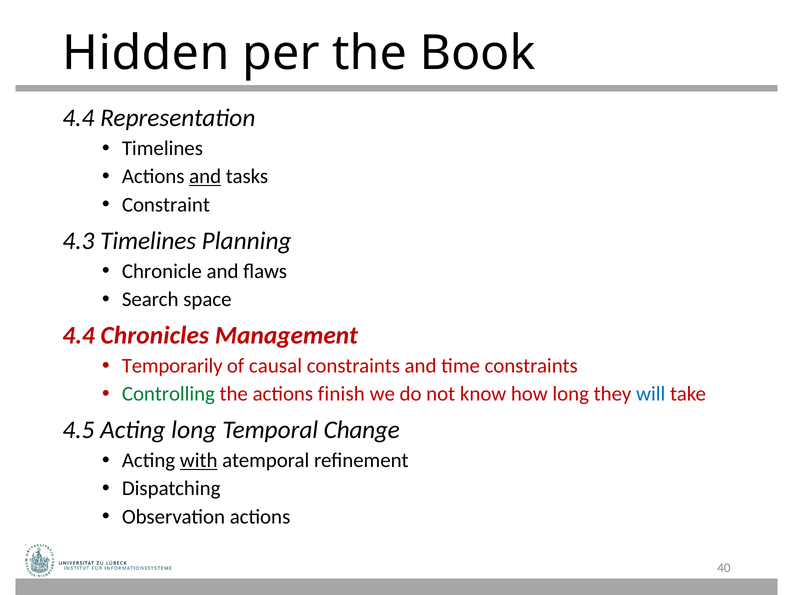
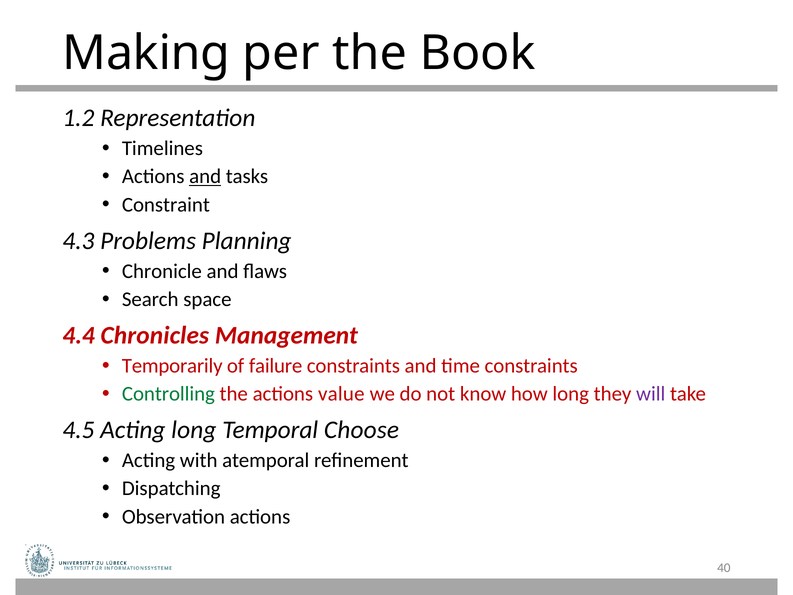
Hidden: Hidden -> Making (146, 53)
4.4: 4.4 -> 1.2 (78, 118)
4.3 Timelines: Timelines -> Problems (148, 241)
causal: causal -> failure (276, 366)
finish: finish -> value (341, 394)
will colour: blue -> purple (651, 394)
Change: Change -> Choose (361, 430)
with underline: present -> none (199, 460)
